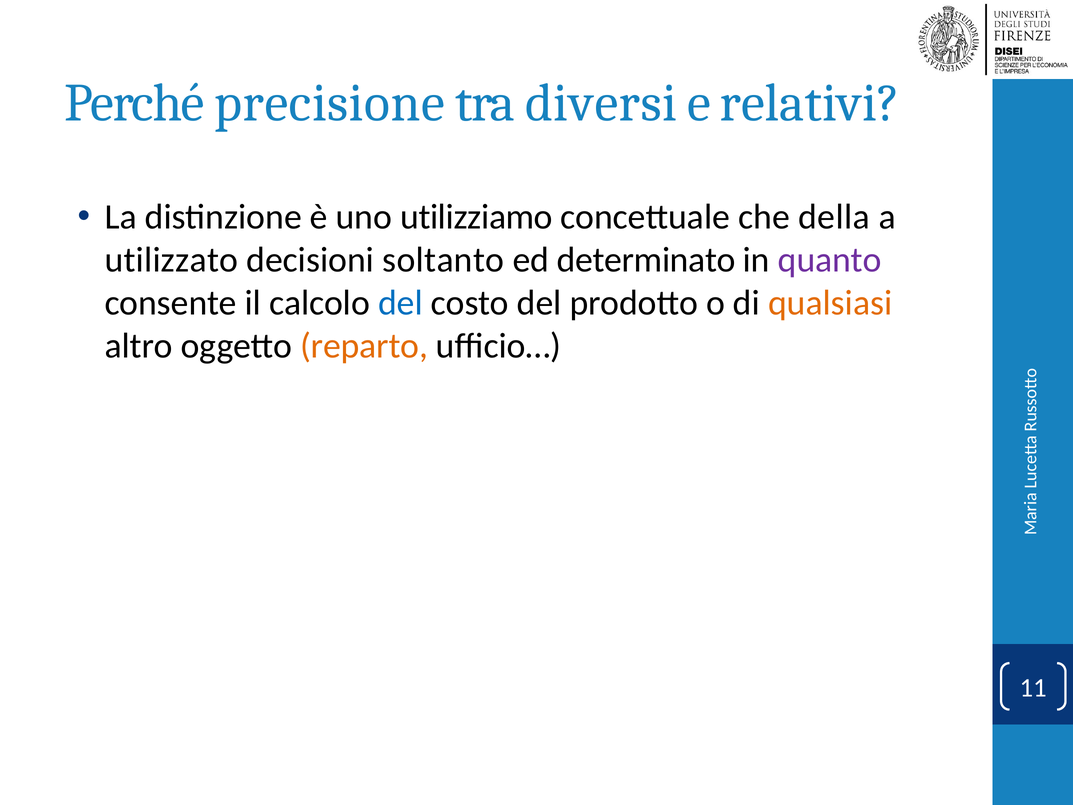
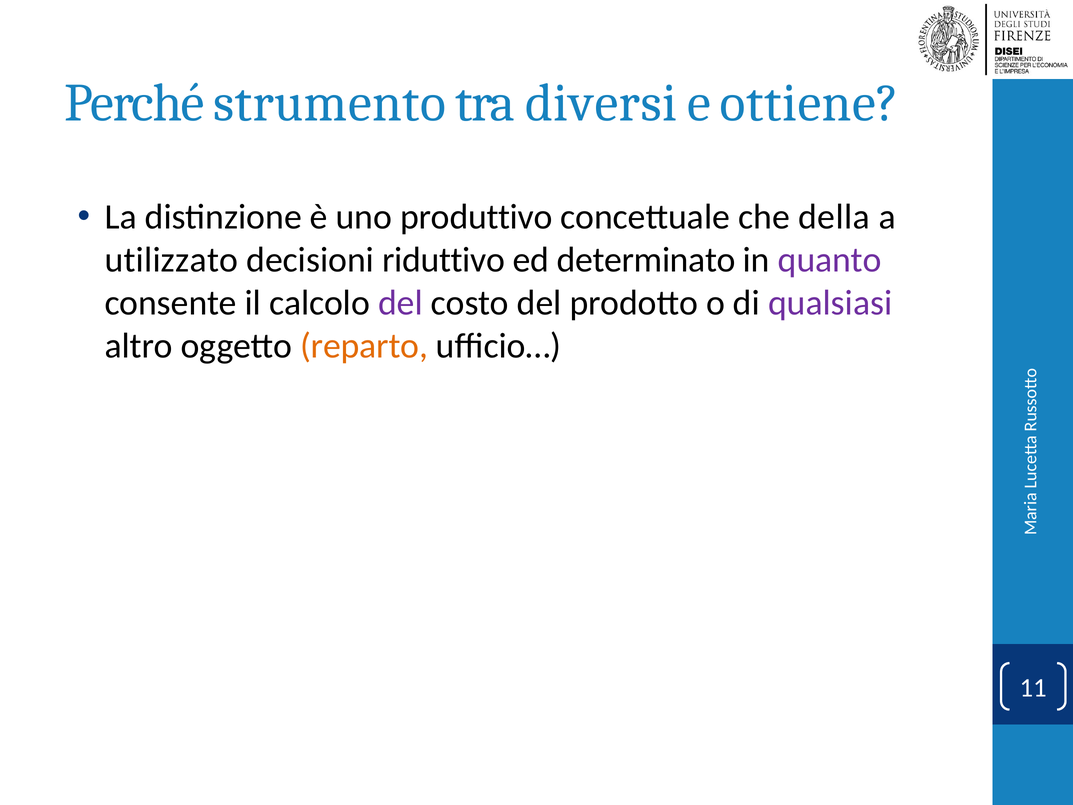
precisione: precisione -> strumento (330, 103)
relativi: relativi -> ottiene (809, 103)
utilizziamo: utilizziamo -> produttivo (476, 217)
soltanto: soltanto -> riduttivo (444, 260)
del colour: blue -> purple (401, 303)
qualsiasi colour: orange -> purple (830, 303)
